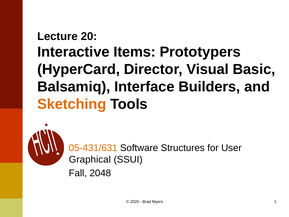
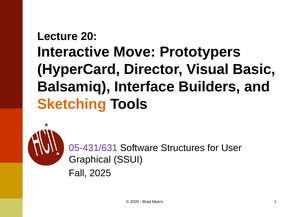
Items: Items -> Move (135, 52)
05-431/631 colour: orange -> purple (93, 148)
2048: 2048 -> 2025 (100, 173)
